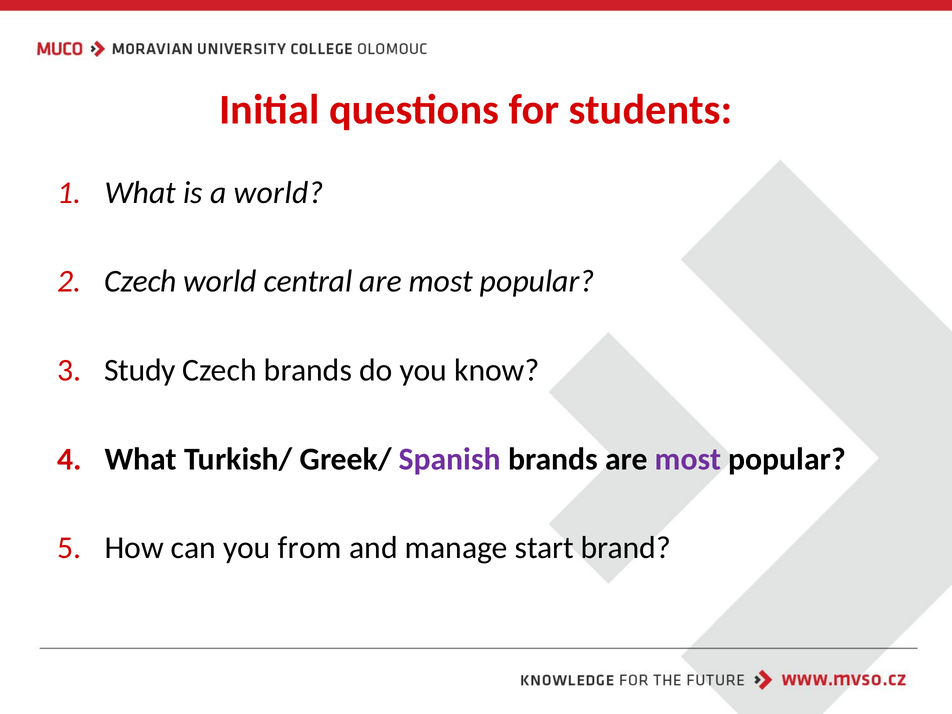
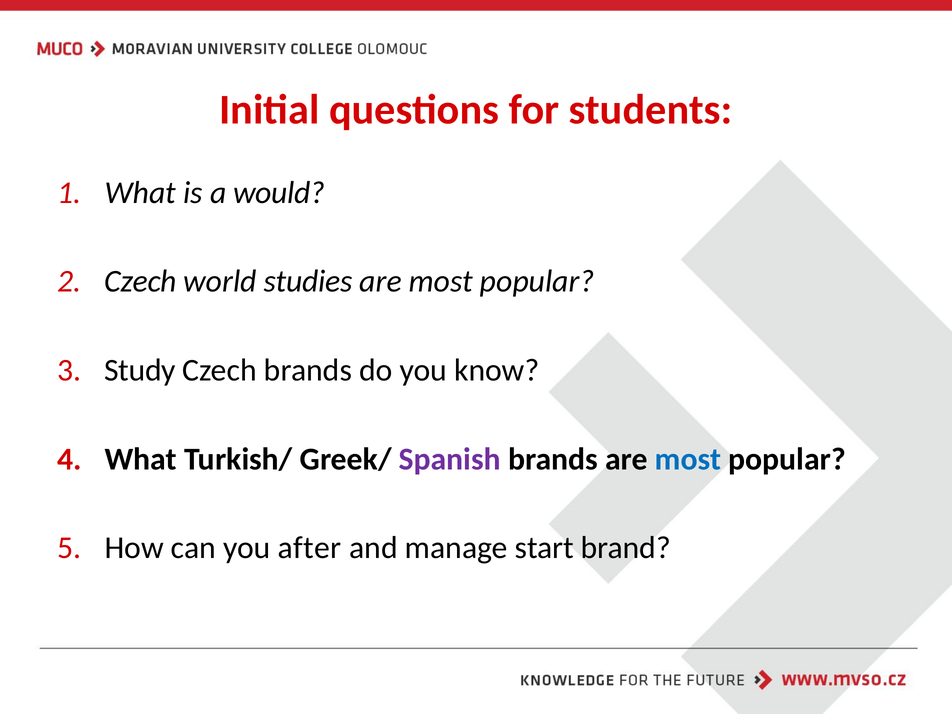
a world: world -> would (279, 193)
central: central -> studies (308, 281)
most colour: purple -> blue (688, 459)
from: from -> after (310, 548)
